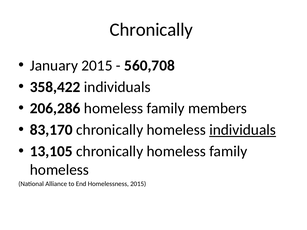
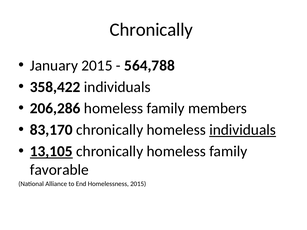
560,708: 560,708 -> 564,788 (150, 66)
13,105 underline: none -> present (51, 152)
homeless: homeless -> favorable (59, 170)
